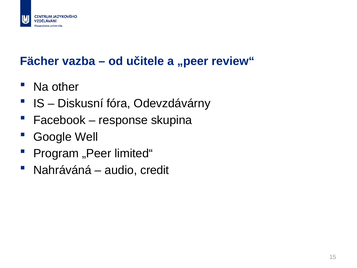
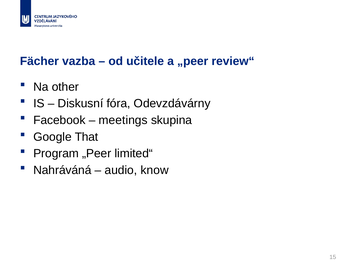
response: response -> meetings (123, 120)
Well: Well -> That (87, 137)
credit: credit -> know (155, 170)
